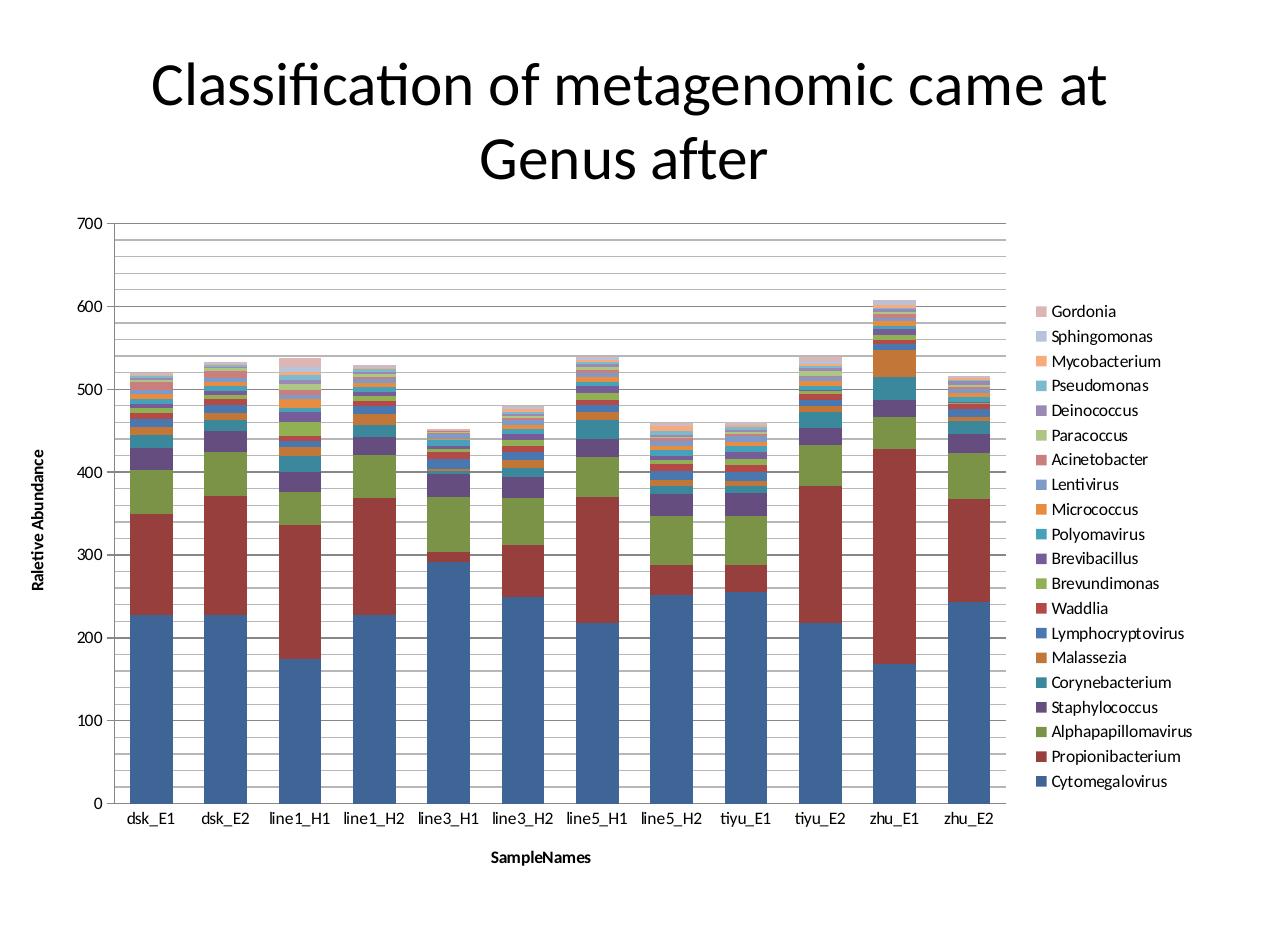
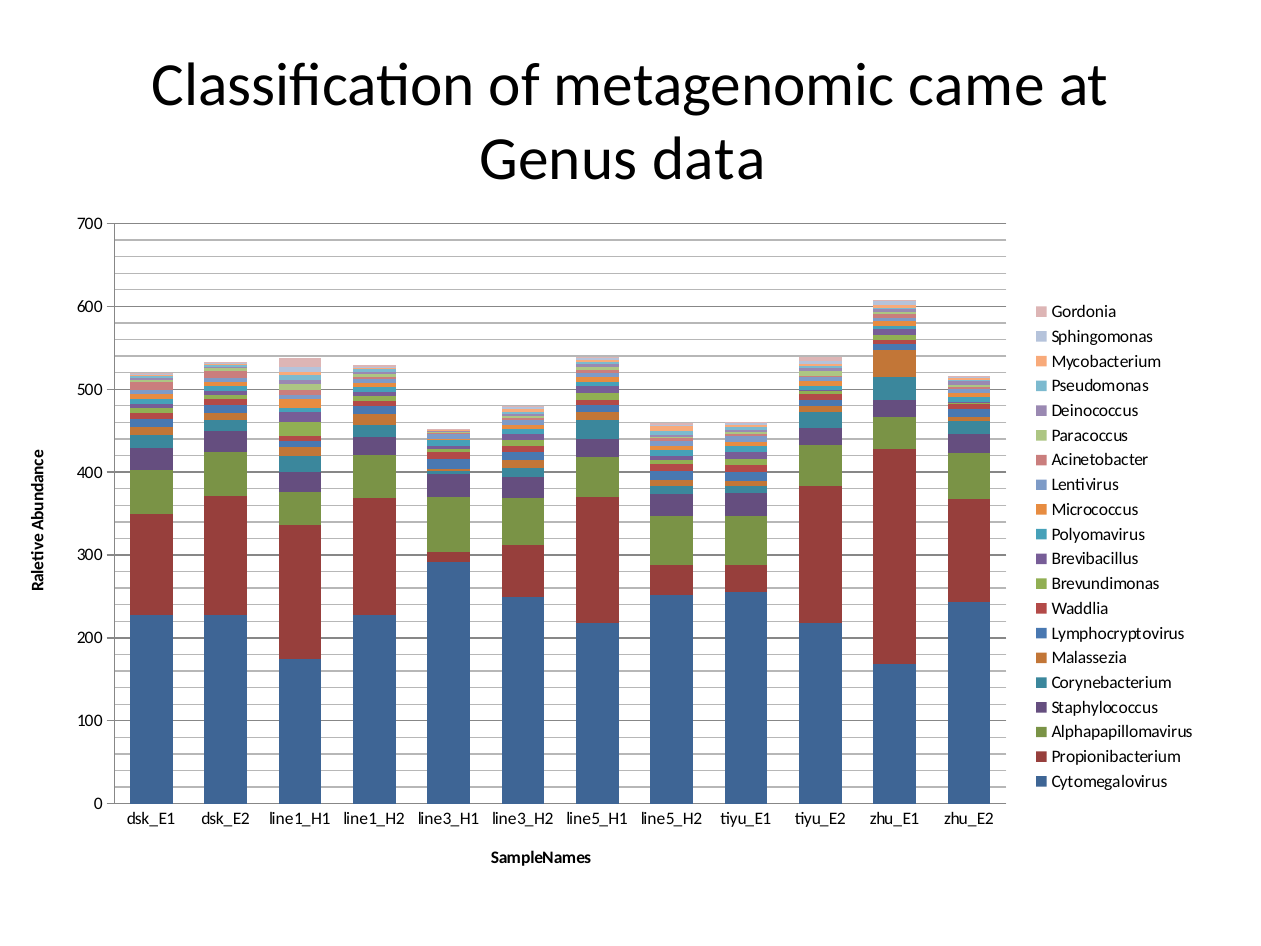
after: after -> data (709, 159)
